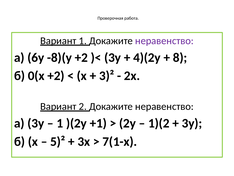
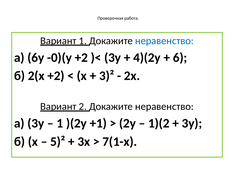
неравенство colour: purple -> blue (164, 41)
-8)(у: -8)(у -> -0)(у (59, 57)
8: 8 -> 6 (180, 57)
0(х: 0(х -> 2(х (36, 76)
